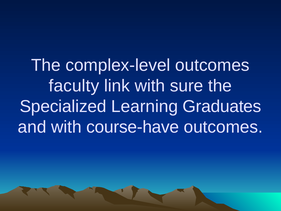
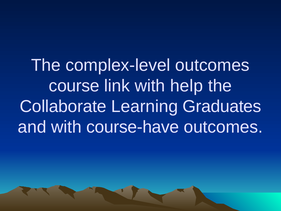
faculty: faculty -> course (74, 86)
sure: sure -> help (187, 86)
Specialized: Specialized -> Collaborate (63, 106)
